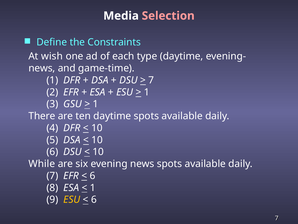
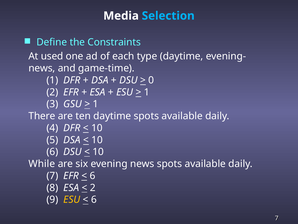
Selection colour: pink -> light blue (168, 16)
wish: wish -> used (52, 56)
7: 7 -> 0 (151, 80)
1: 1 -> 2 (93, 187)
